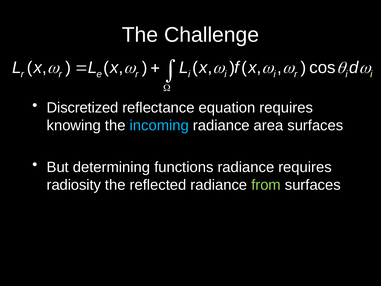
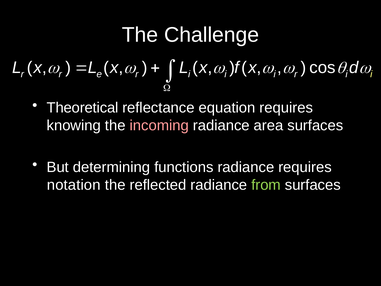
Discretized: Discretized -> Theoretical (83, 108)
incoming colour: light blue -> pink (159, 125)
radiosity: radiosity -> notation (74, 185)
